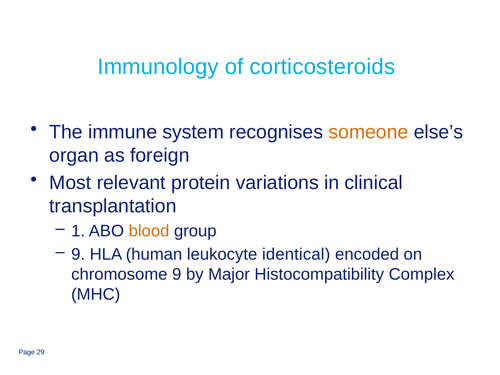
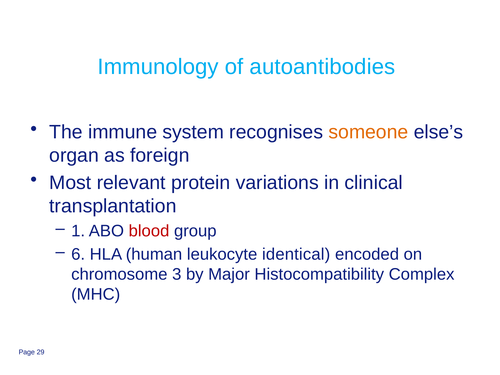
corticosteroids: corticosteroids -> autoantibodies (322, 67)
blood colour: orange -> red (149, 231)
9: 9 -> 6 (78, 254)
chromosome 9: 9 -> 3 (177, 274)
